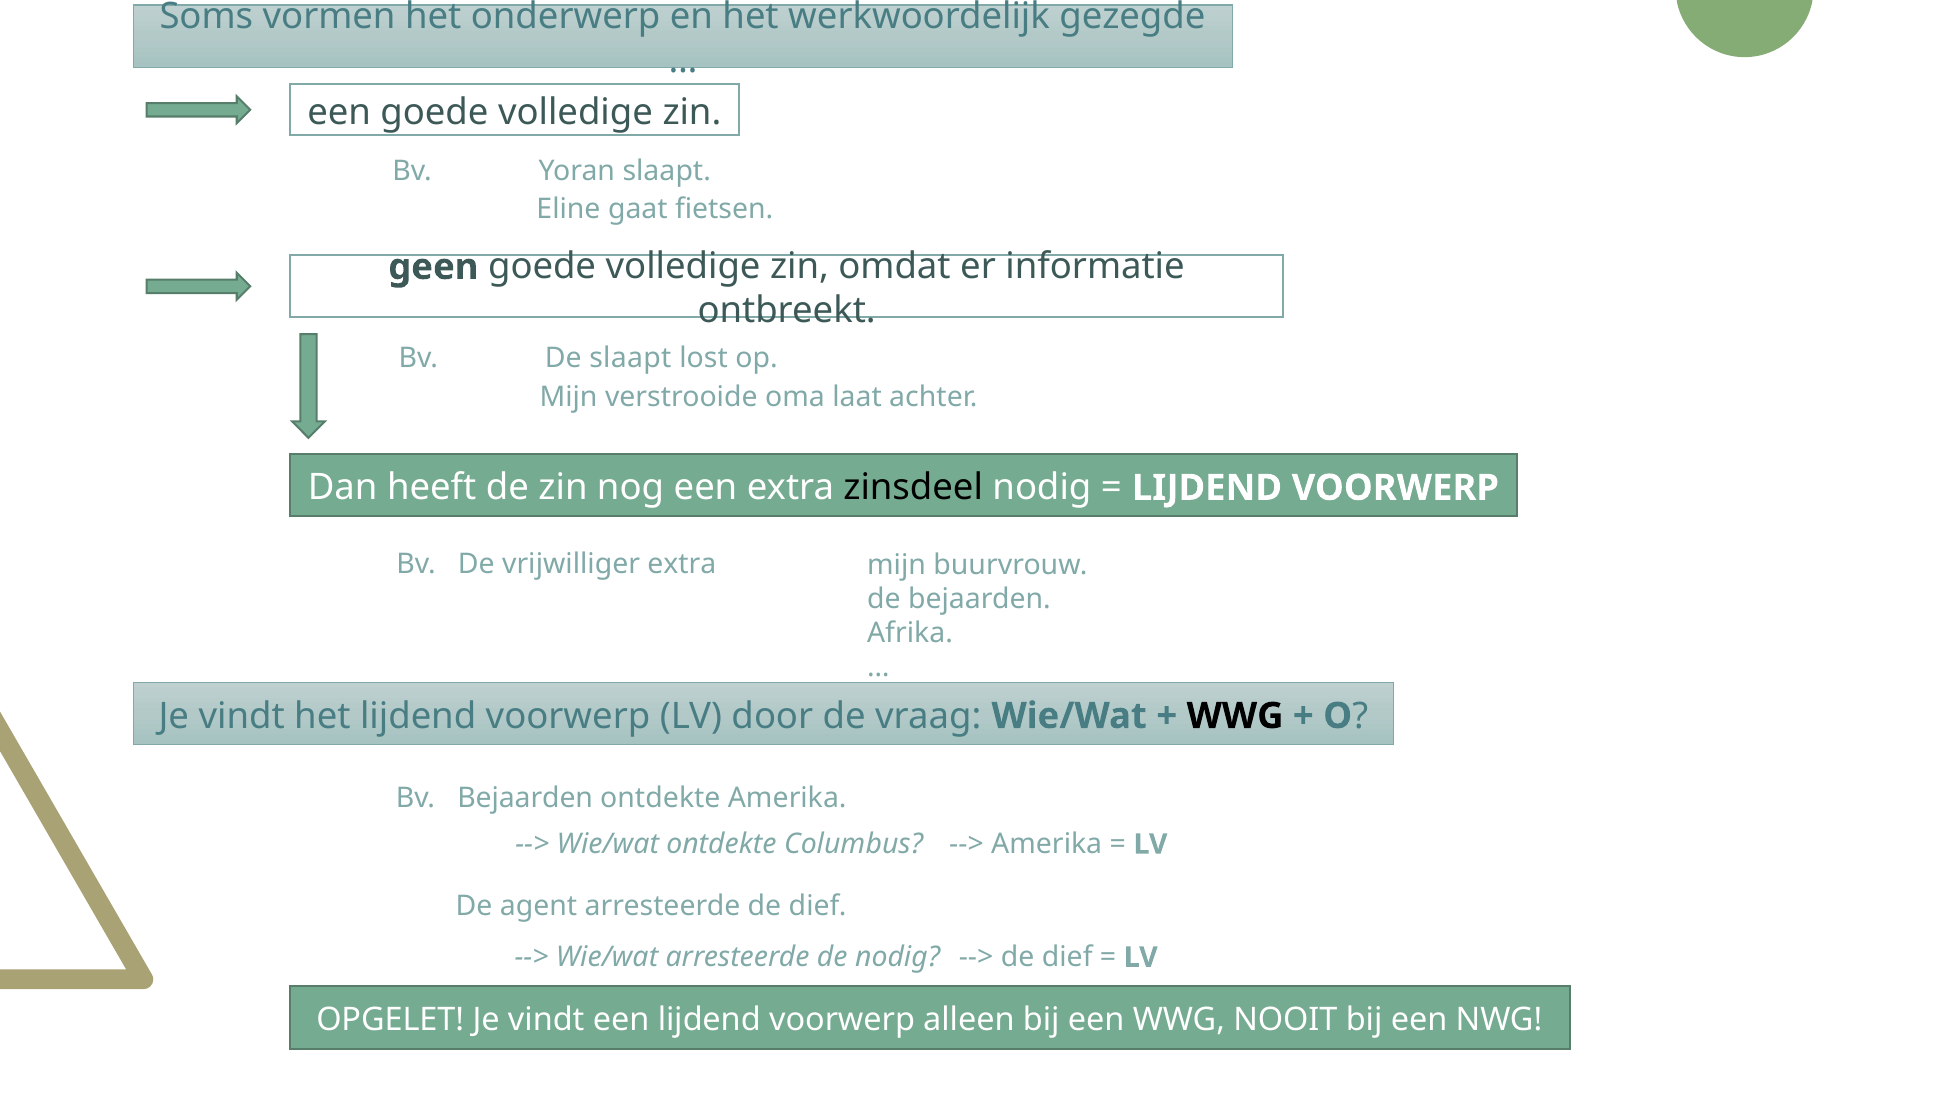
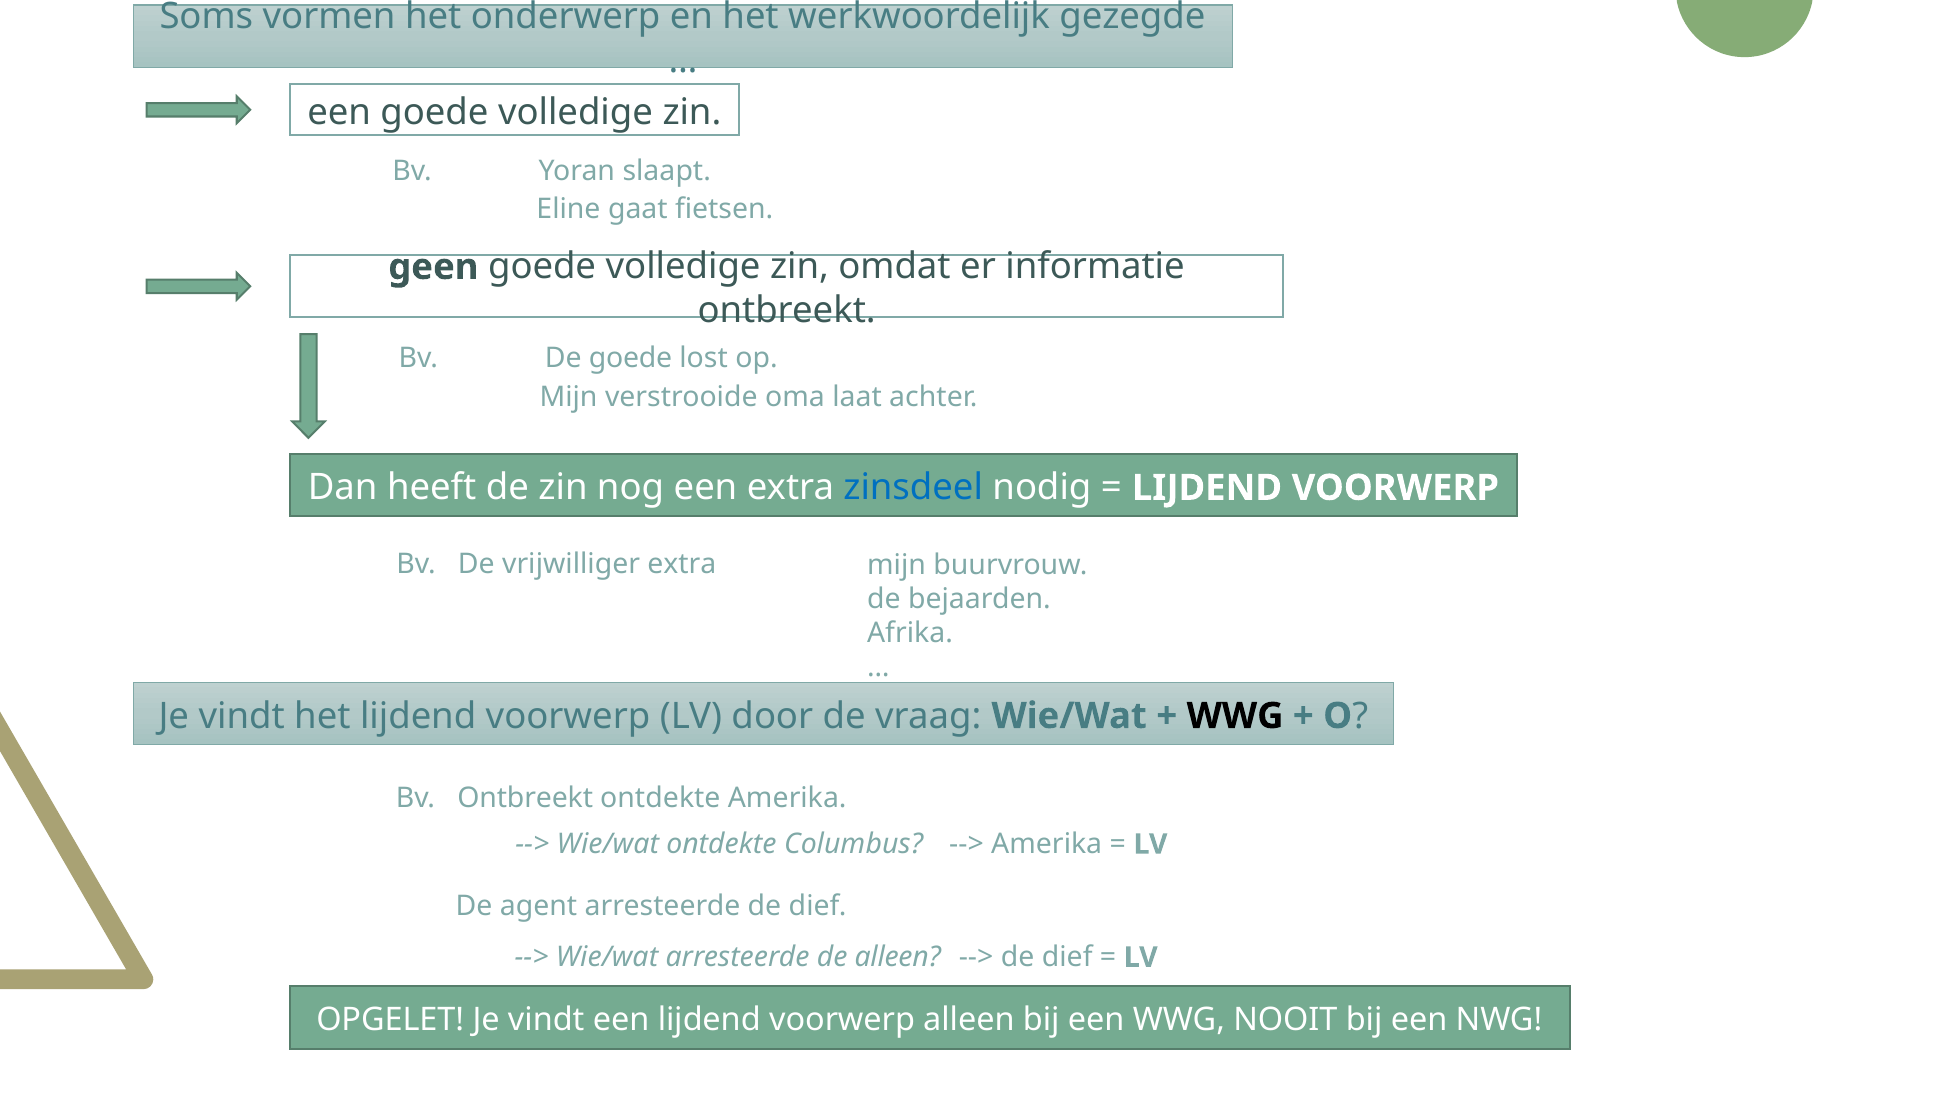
De slaapt: slaapt -> goede (631, 358)
zinsdeel colour: black -> blue (913, 488)
Bv Bejaarden: Bejaarden -> Ontbreekt (525, 798)
de nodig: nodig -> alleen (898, 957)
